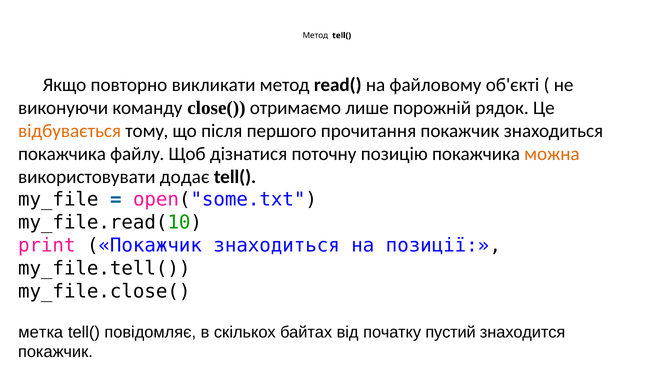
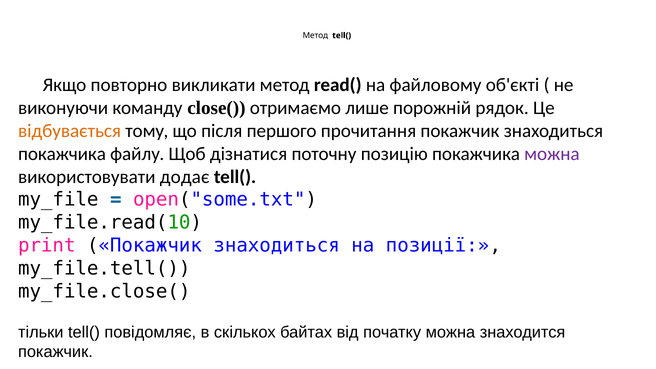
можна colour: orange -> purple (552, 154)
метка: метка -> тільки (41, 332)
початку пустий: пустий -> можна (450, 332)
